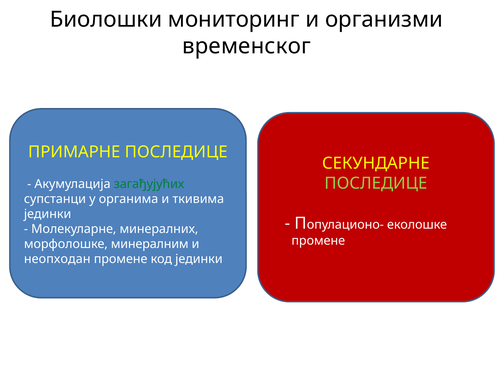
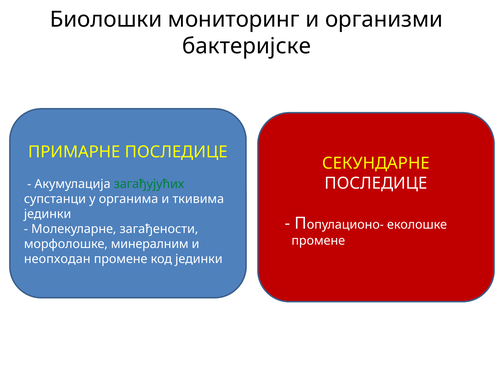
временског: временског -> бактеријске (247, 46)
ПОСЛЕДИЦЕ colour: light green -> white (376, 183)
минералних: минералних -> загађености (159, 229)
